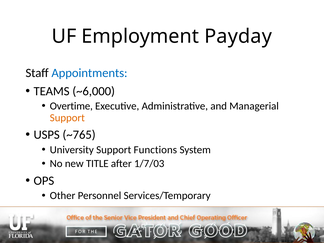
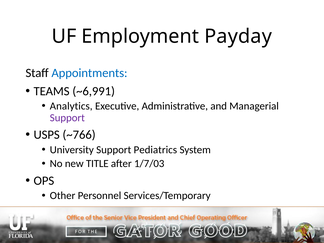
~6,000: ~6,000 -> ~6,991 (94, 91)
Overtime: Overtime -> Analytics (71, 106)
Support colour: orange -> purple (67, 118)
~765: ~765 -> ~766 (79, 135)
Functions: Functions -> Pediatrics (155, 150)
